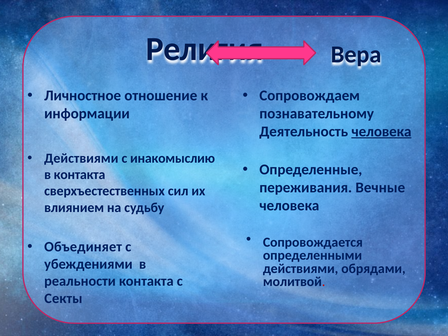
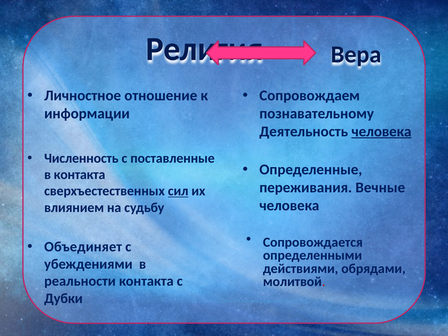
Действиями: Действиями -> Численность (81, 158)
инакомыслию: инакомыслию -> поставленные (173, 158)
сил underline: none -> present (178, 191)
Секты: Секты -> Дубки (63, 298)
